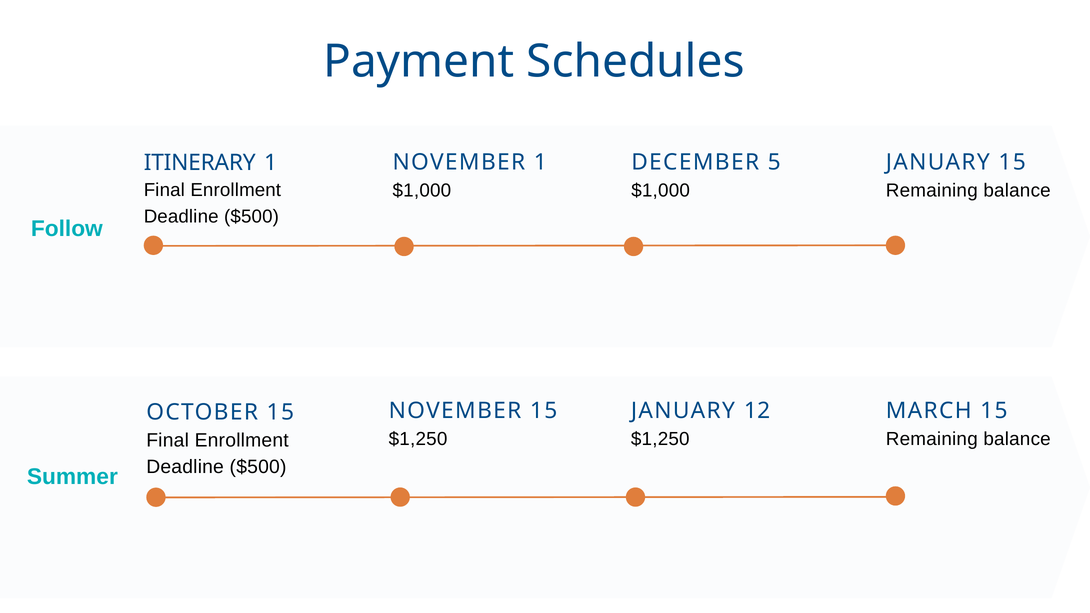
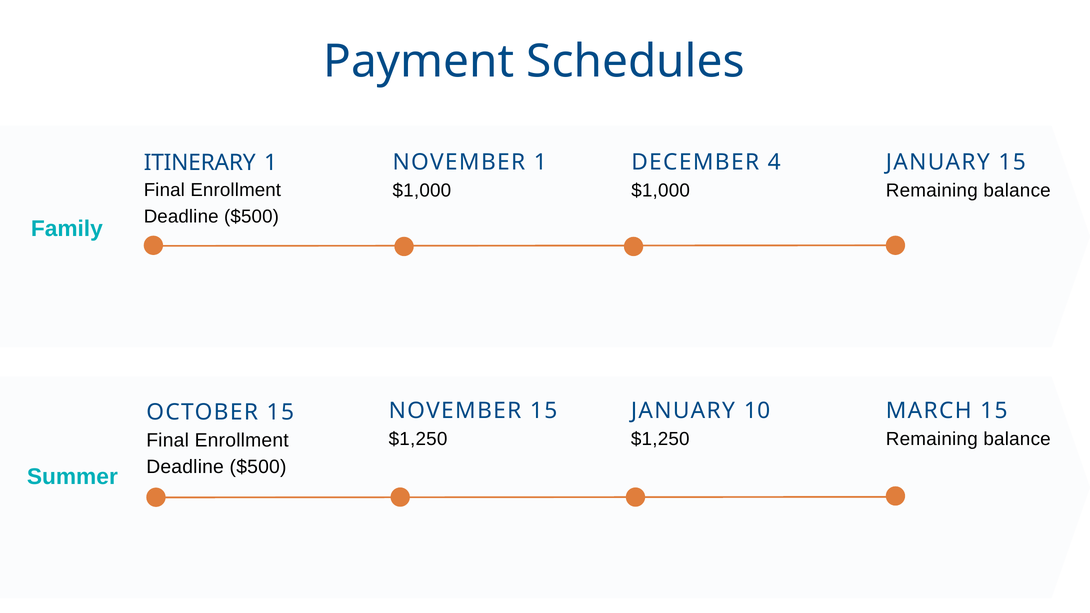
5: 5 -> 4 (774, 162)
Follow: Follow -> Family (67, 229)
12: 12 -> 10 (757, 411)
